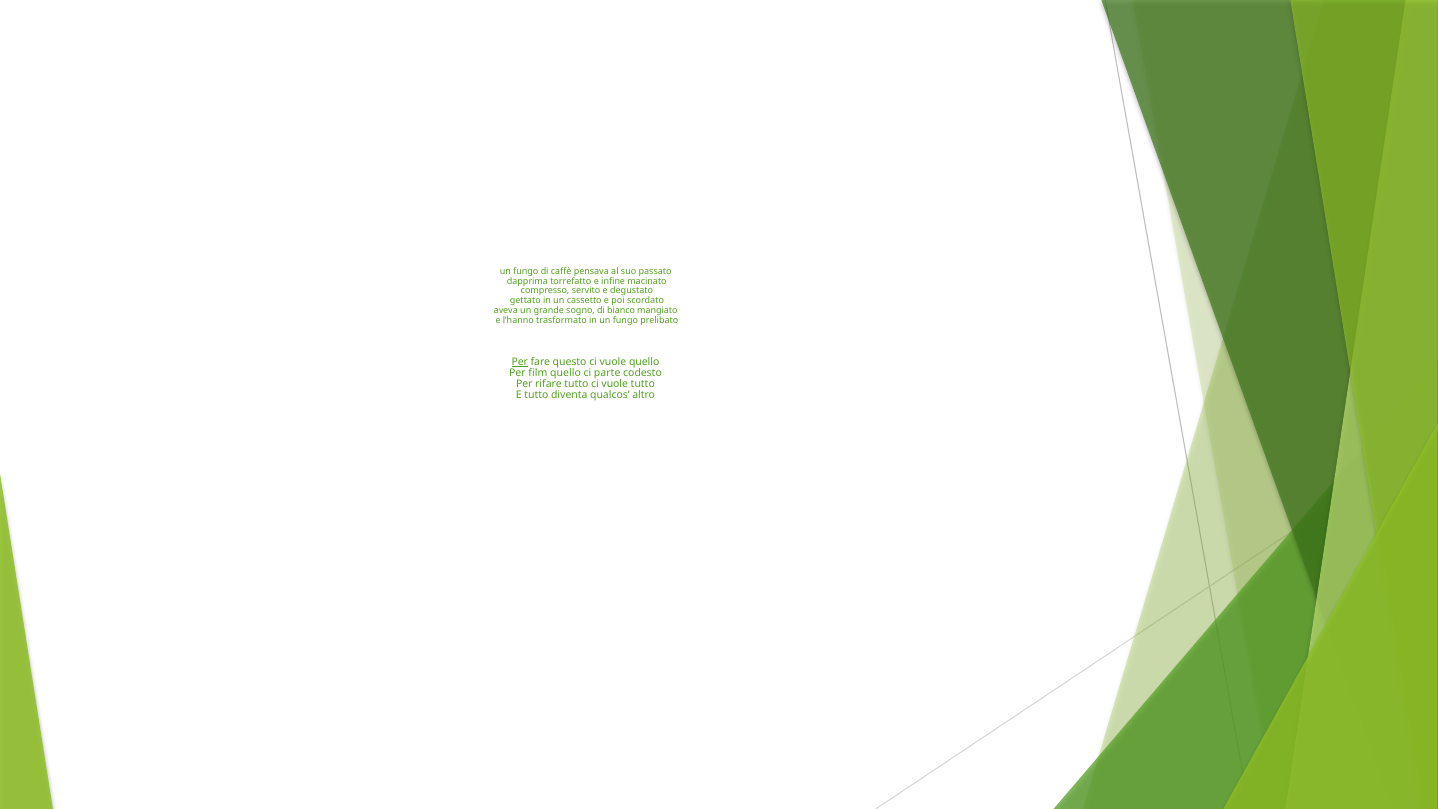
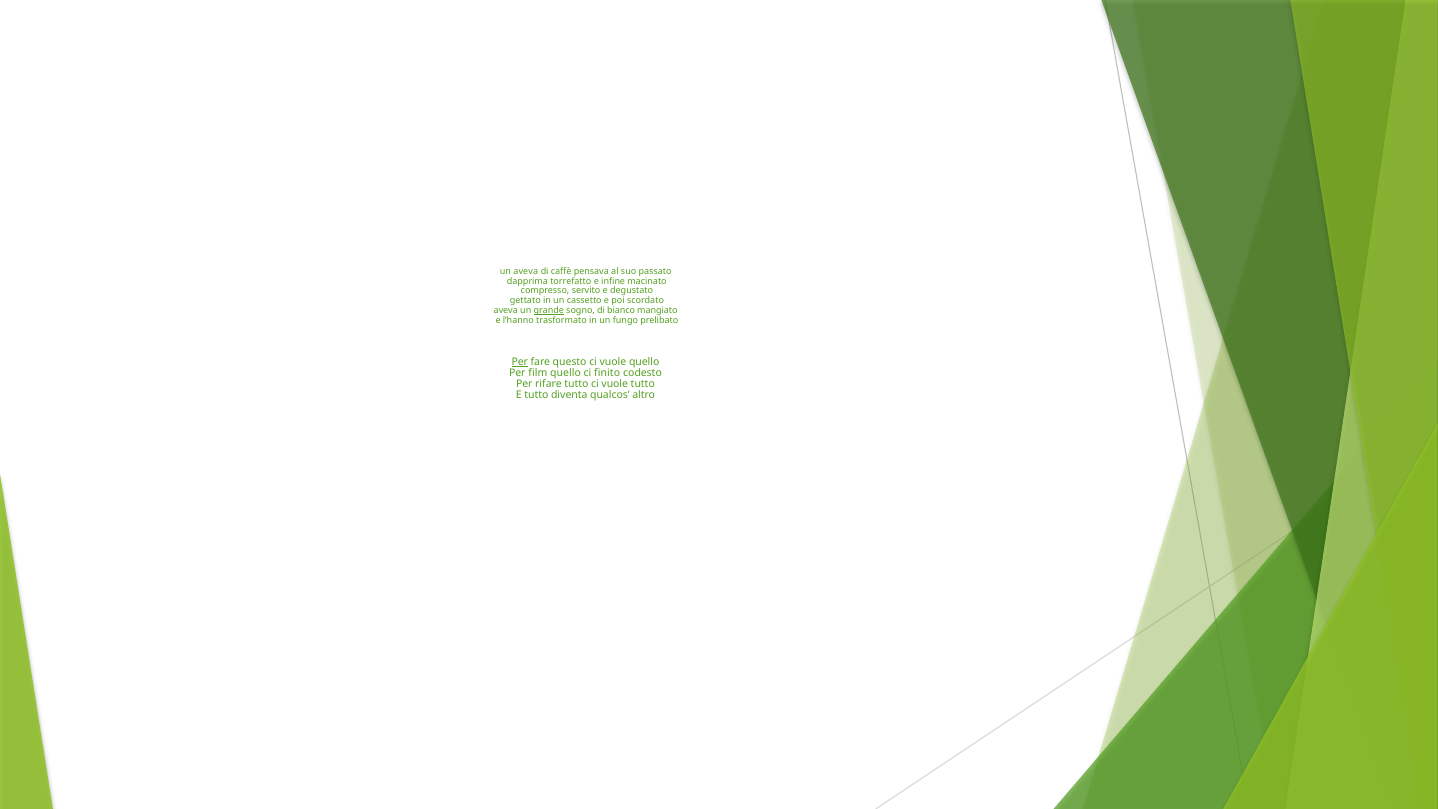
fungo: fungo -> aveva (526, 271)
grande underline: none -> present (549, 310)
parte: parte -> finito (607, 373)
